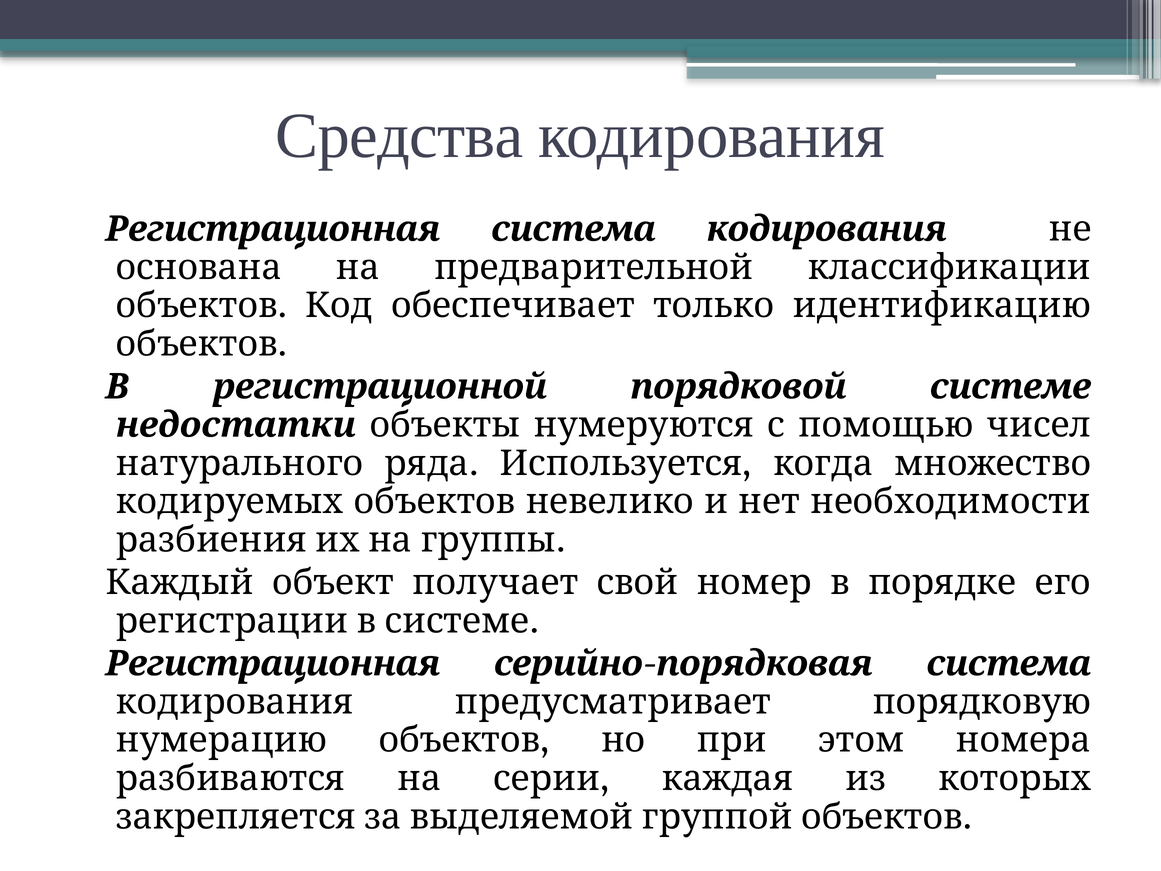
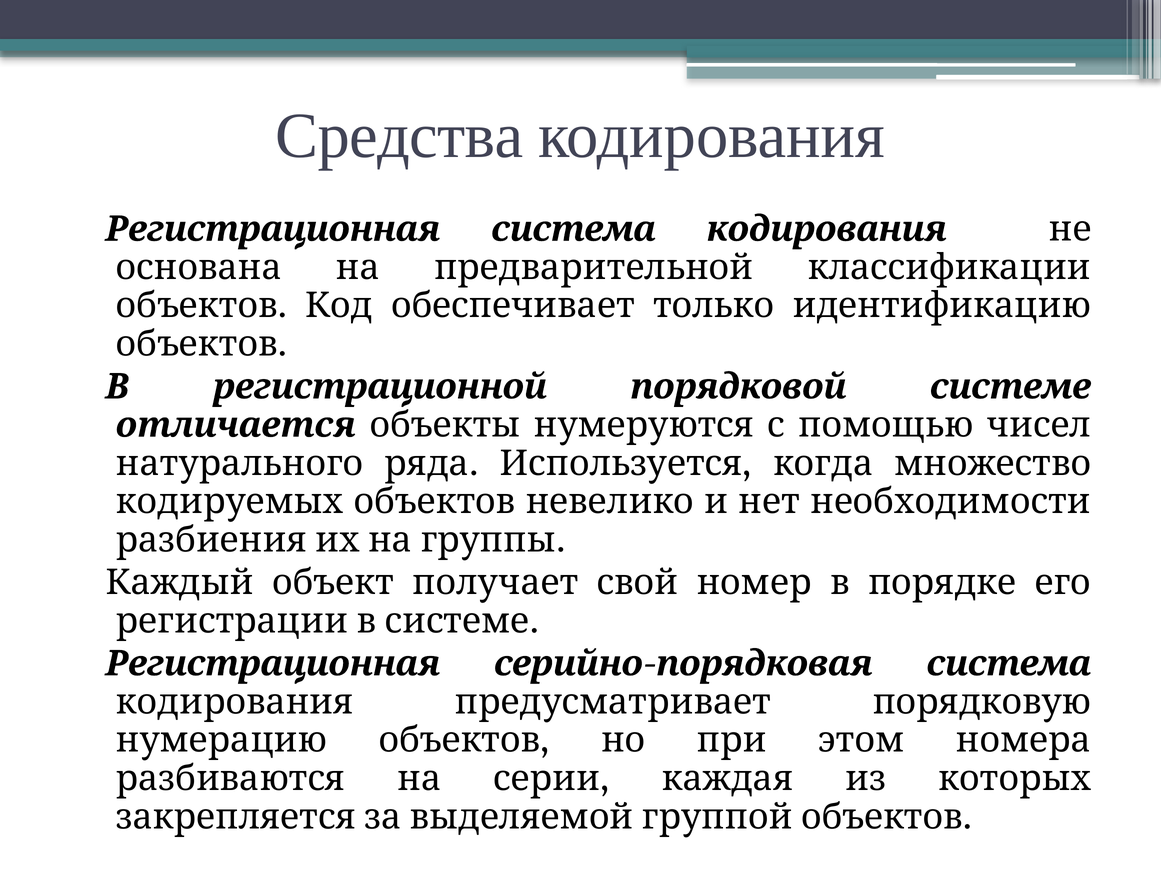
недостатки: недостатки -> отличается (236, 425)
